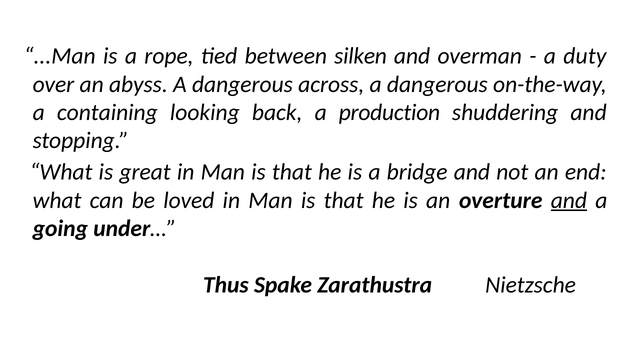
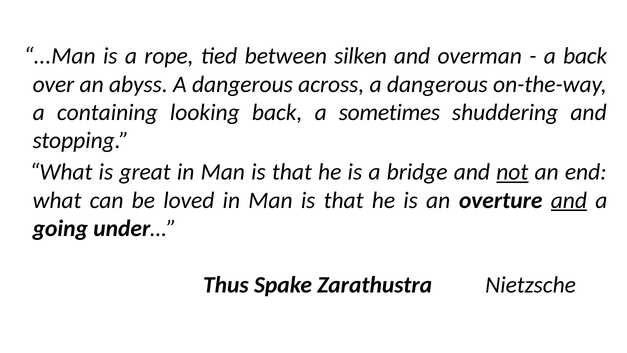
a duty: duty -> back (585, 56)
production: production -> sometimes (389, 112)
not underline: none -> present (512, 172)
